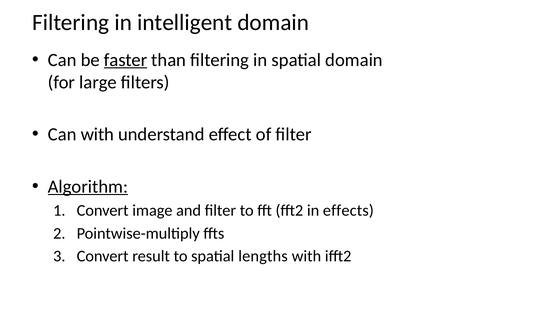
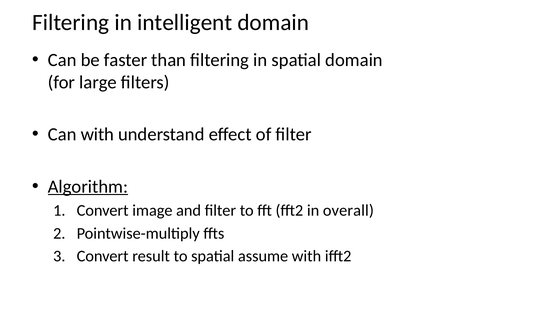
faster underline: present -> none (126, 60)
effects: effects -> overall (348, 211)
lengths: lengths -> assume (263, 256)
